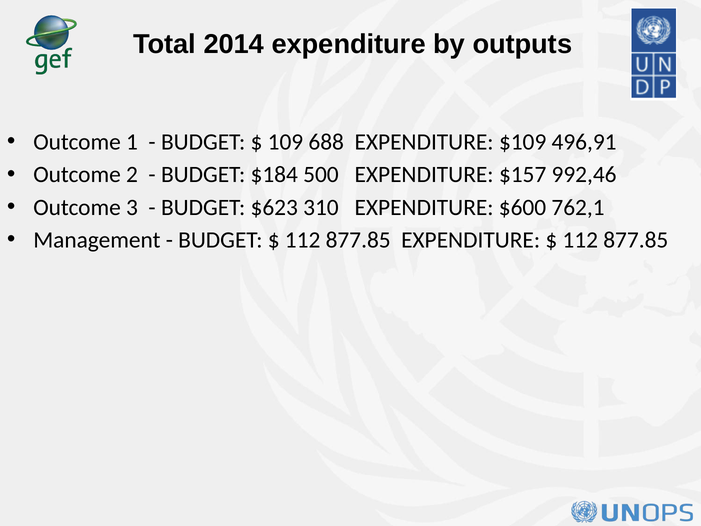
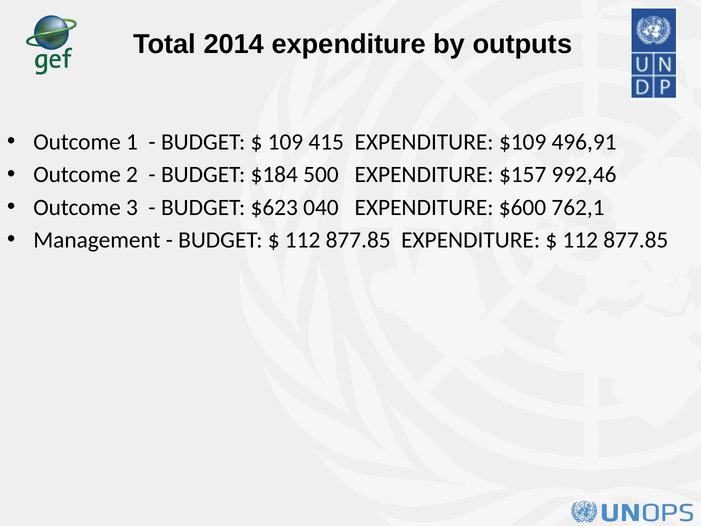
688: 688 -> 415 (326, 142)
310: 310 -> 040 (321, 207)
